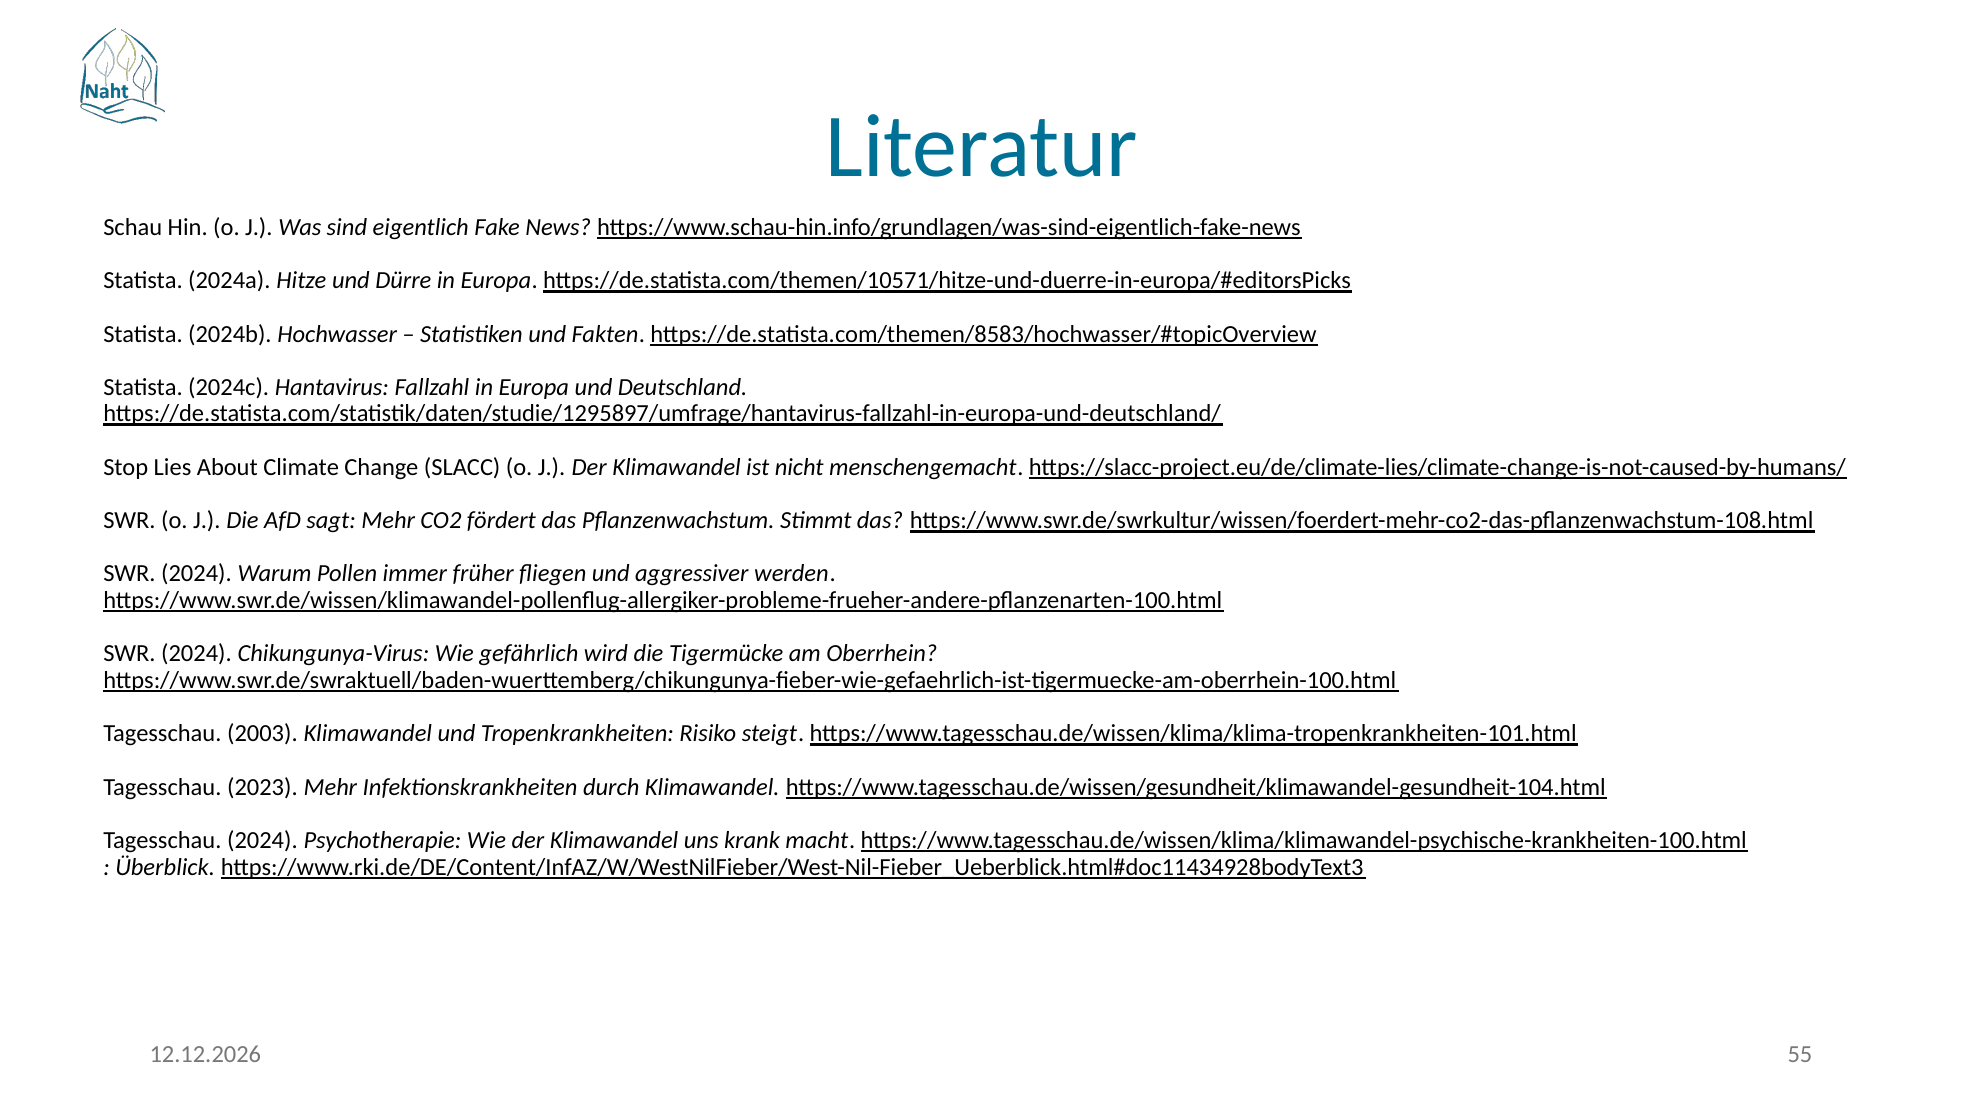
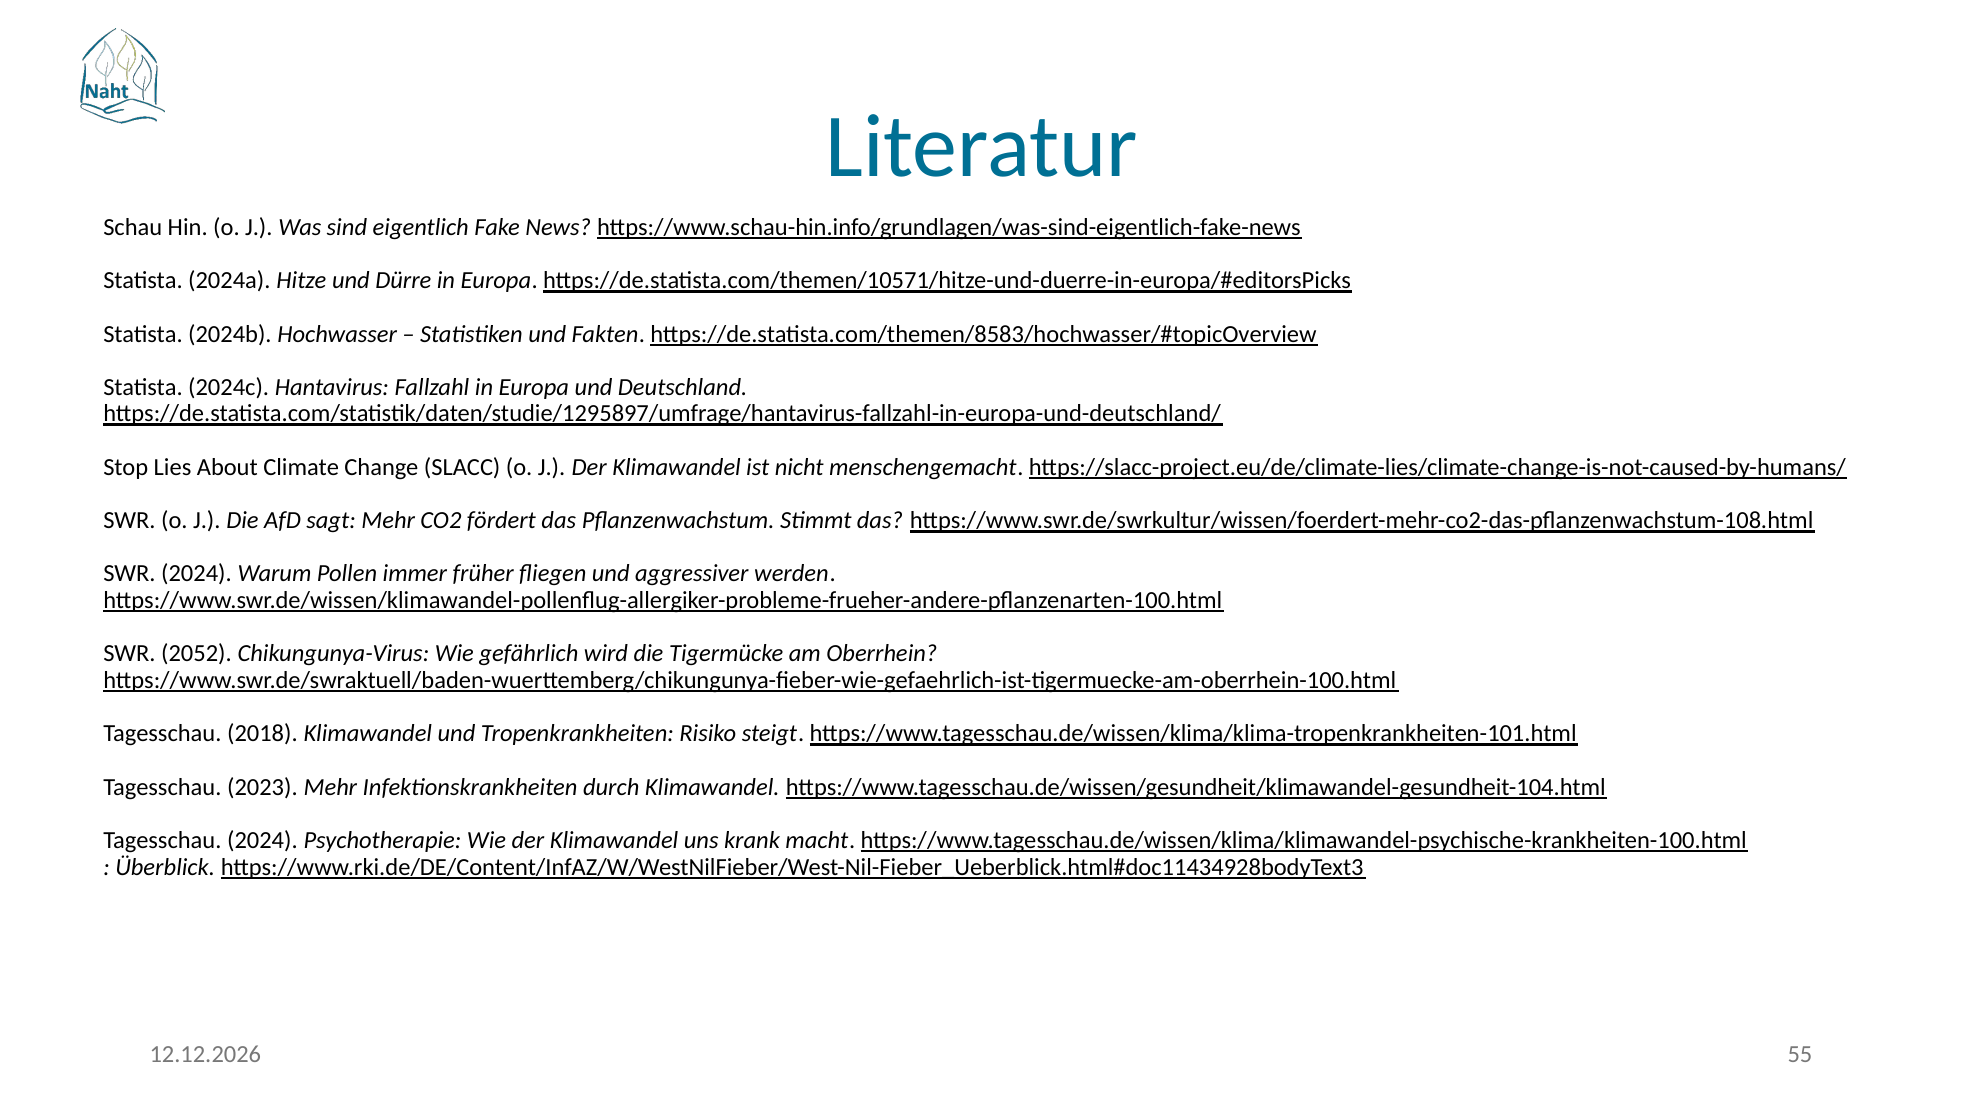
2024: 2024 -> 2052 (196, 653)
2003: 2003 -> 2018 (262, 733)
